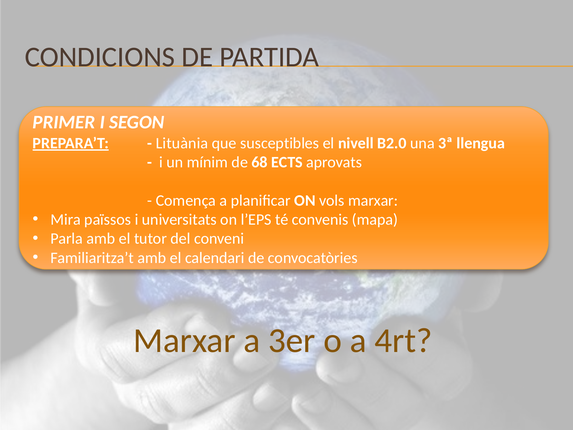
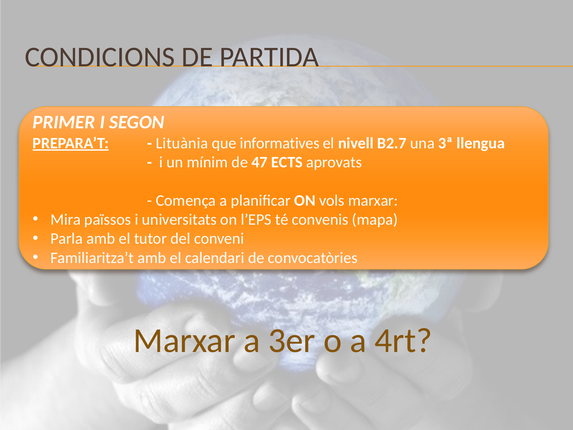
susceptibles: susceptibles -> informatives (280, 143)
B2.0: B2.0 -> B2.7 (392, 143)
68: 68 -> 47 (260, 162)
